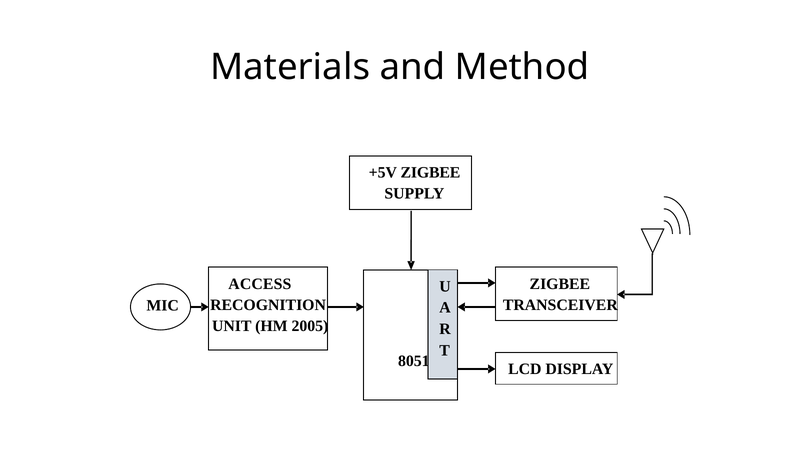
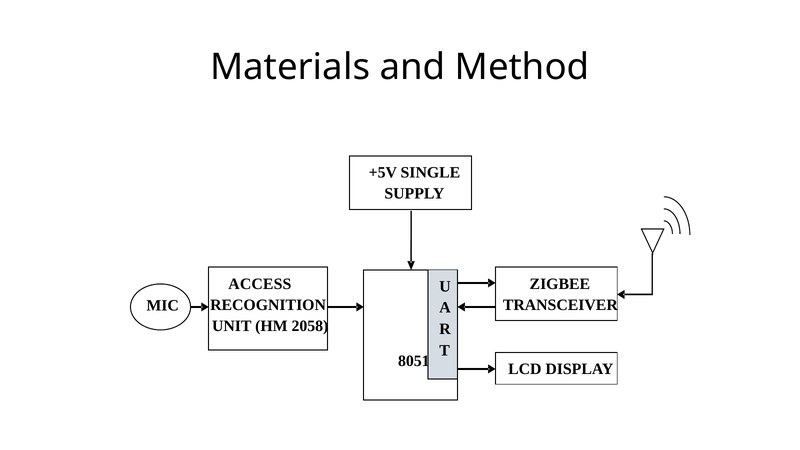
+5V ZIGBEE: ZIGBEE -> SINGLE (430, 173)
2005: 2005 -> 2058 (310, 326)
